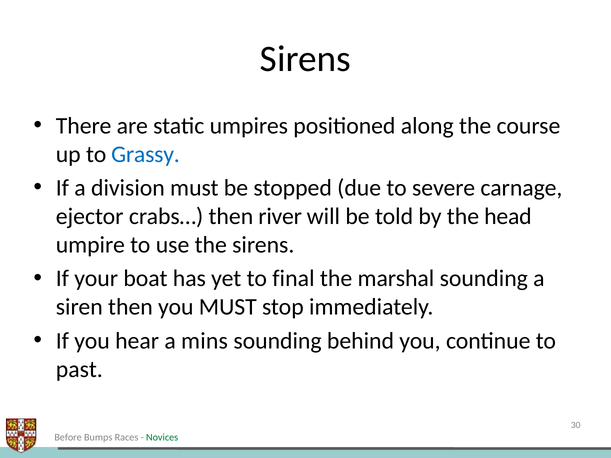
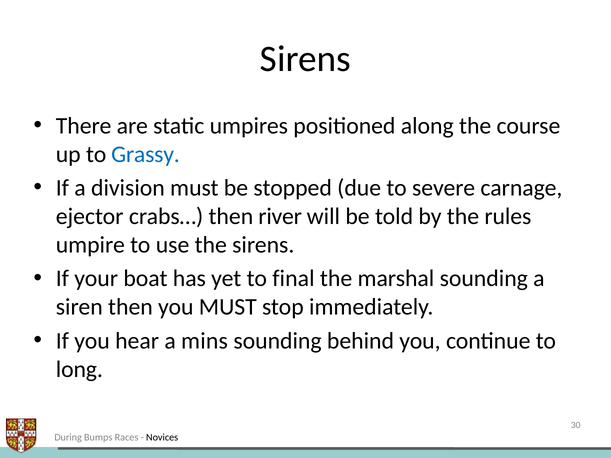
head: head -> rules (508, 217)
past: past -> long (79, 369)
Before: Before -> During (68, 438)
Novices colour: green -> black (162, 438)
